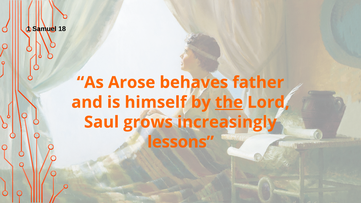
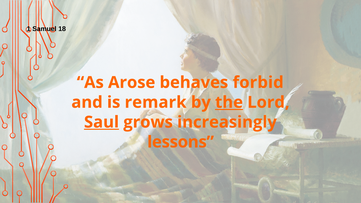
father: father -> forbid (258, 82)
himself: himself -> remark (156, 102)
Saul underline: none -> present (102, 122)
